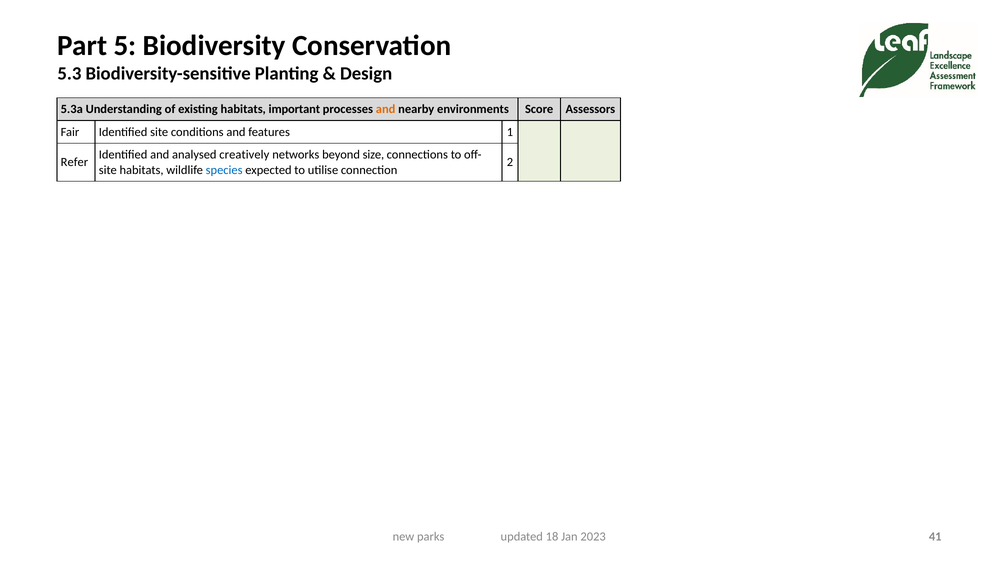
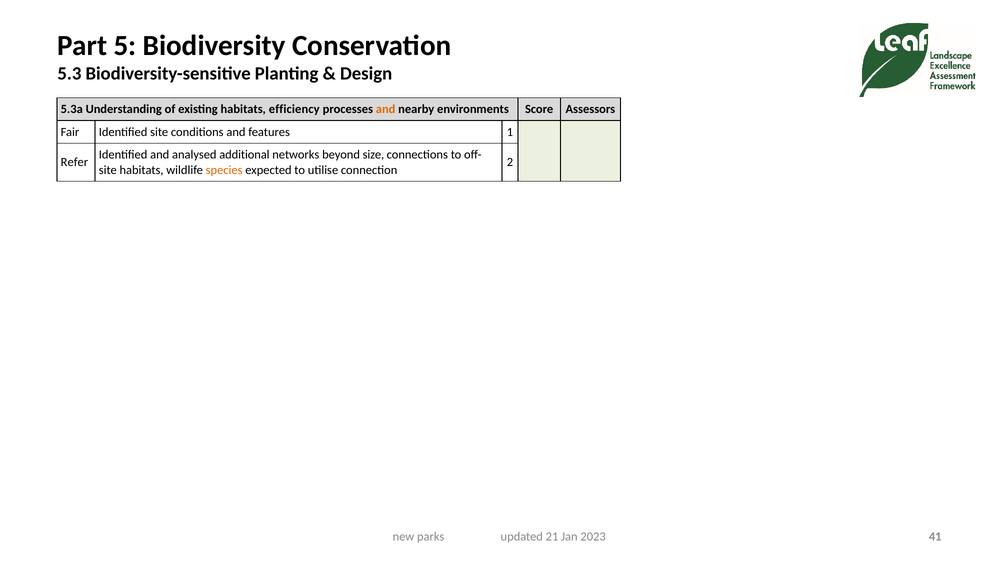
important: important -> efficiency (294, 109)
creatively: creatively -> additional (244, 155)
species colour: blue -> orange (224, 170)
18: 18 -> 21 (552, 537)
